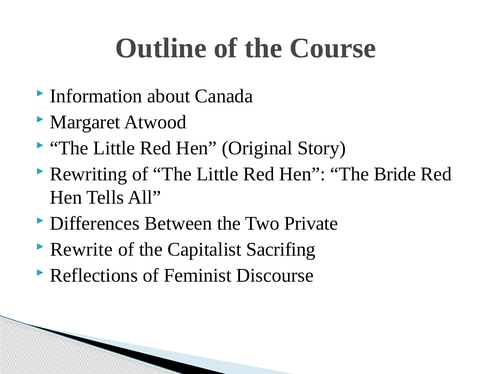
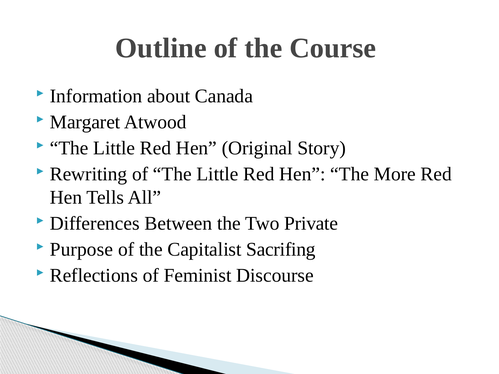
Bride: Bride -> More (395, 174)
Rewrite: Rewrite -> Purpose (81, 250)
